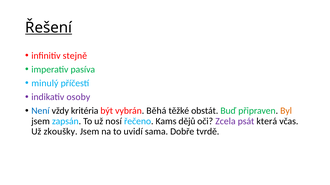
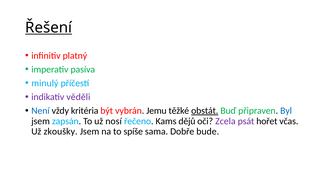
stejně: stejně -> platný (75, 56)
osoby: osoby -> věděli (78, 97)
Běhá: Běhá -> Jemu (156, 111)
obstát underline: none -> present (205, 111)
Byl colour: orange -> blue (286, 111)
která: která -> hořet (267, 122)
uvidí: uvidí -> spíše (133, 132)
tvrdě: tvrdě -> bude (208, 132)
